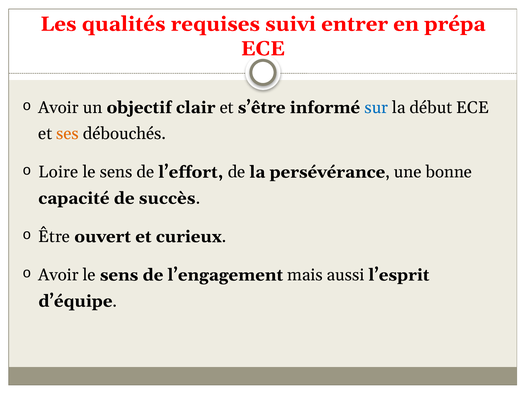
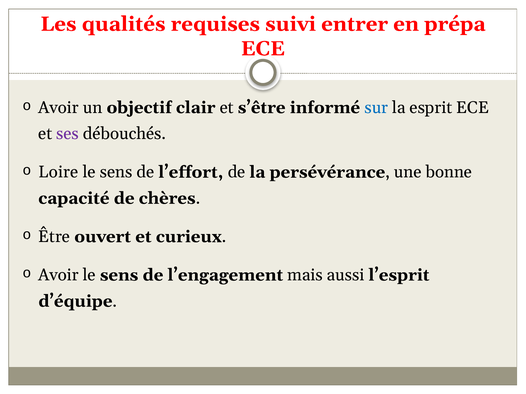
début: début -> esprit (431, 108)
ses colour: orange -> purple (68, 134)
succès: succès -> chères (167, 199)
